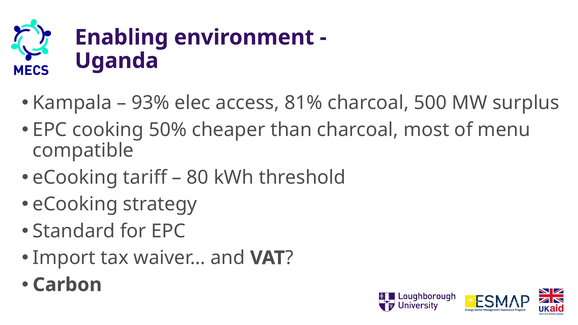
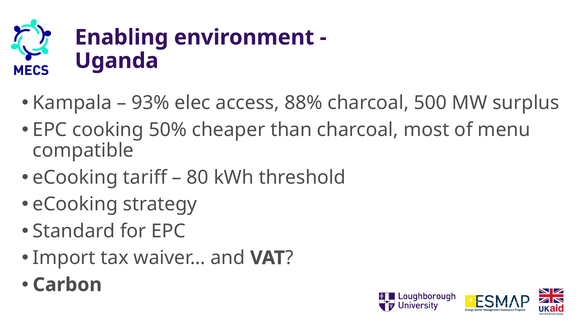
81%: 81% -> 88% (303, 103)
